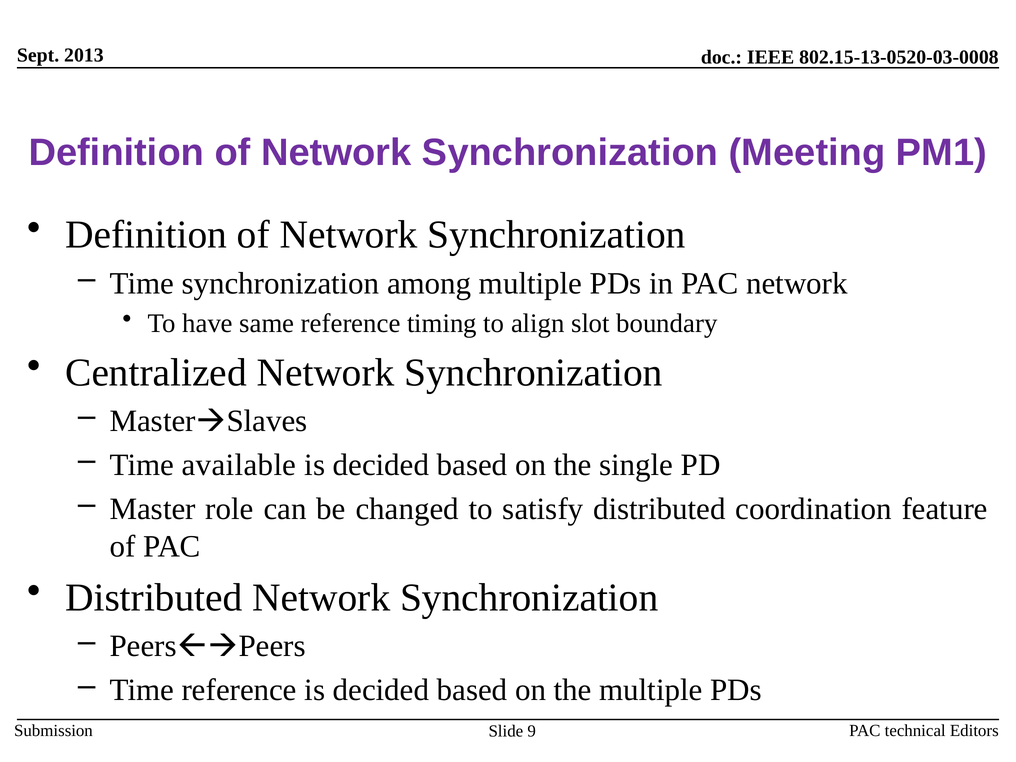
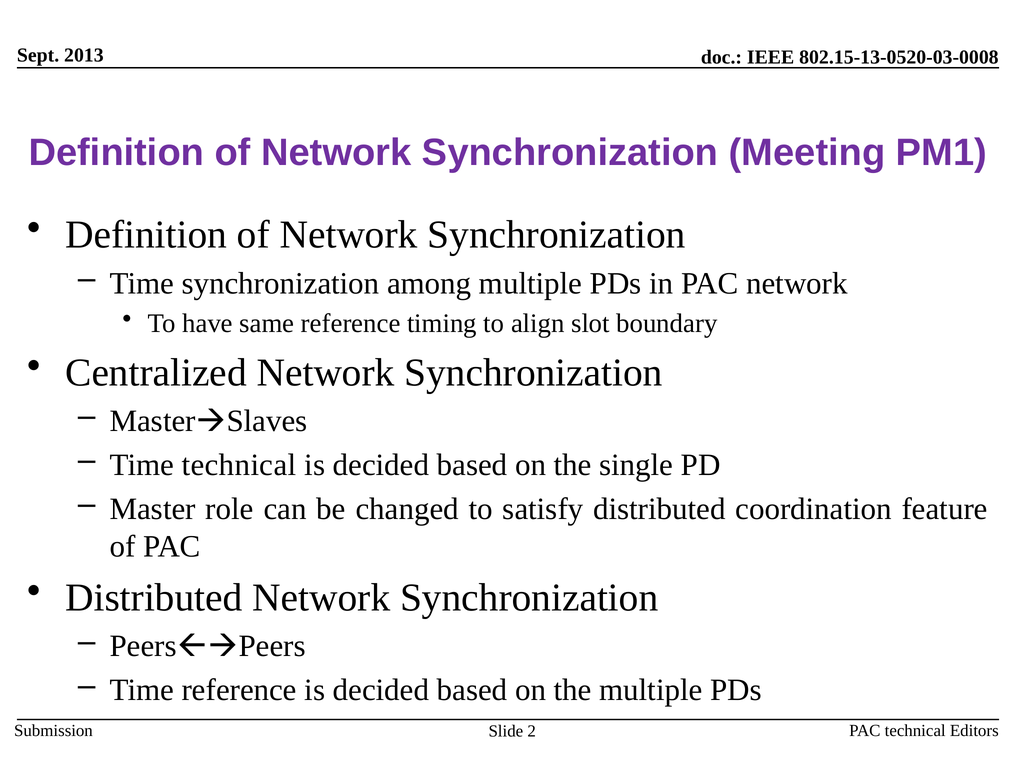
Time available: available -> technical (239, 465)
9: 9 -> 2 (532, 731)
